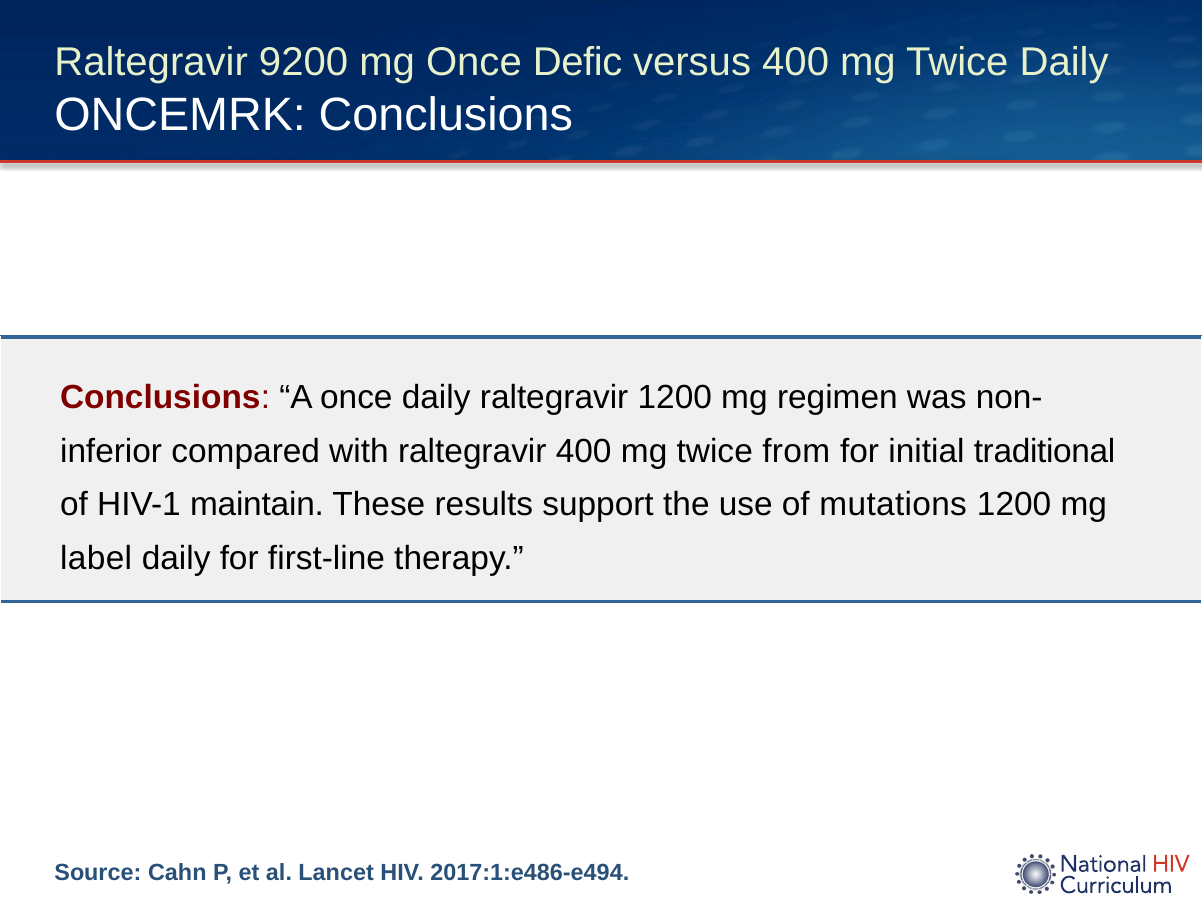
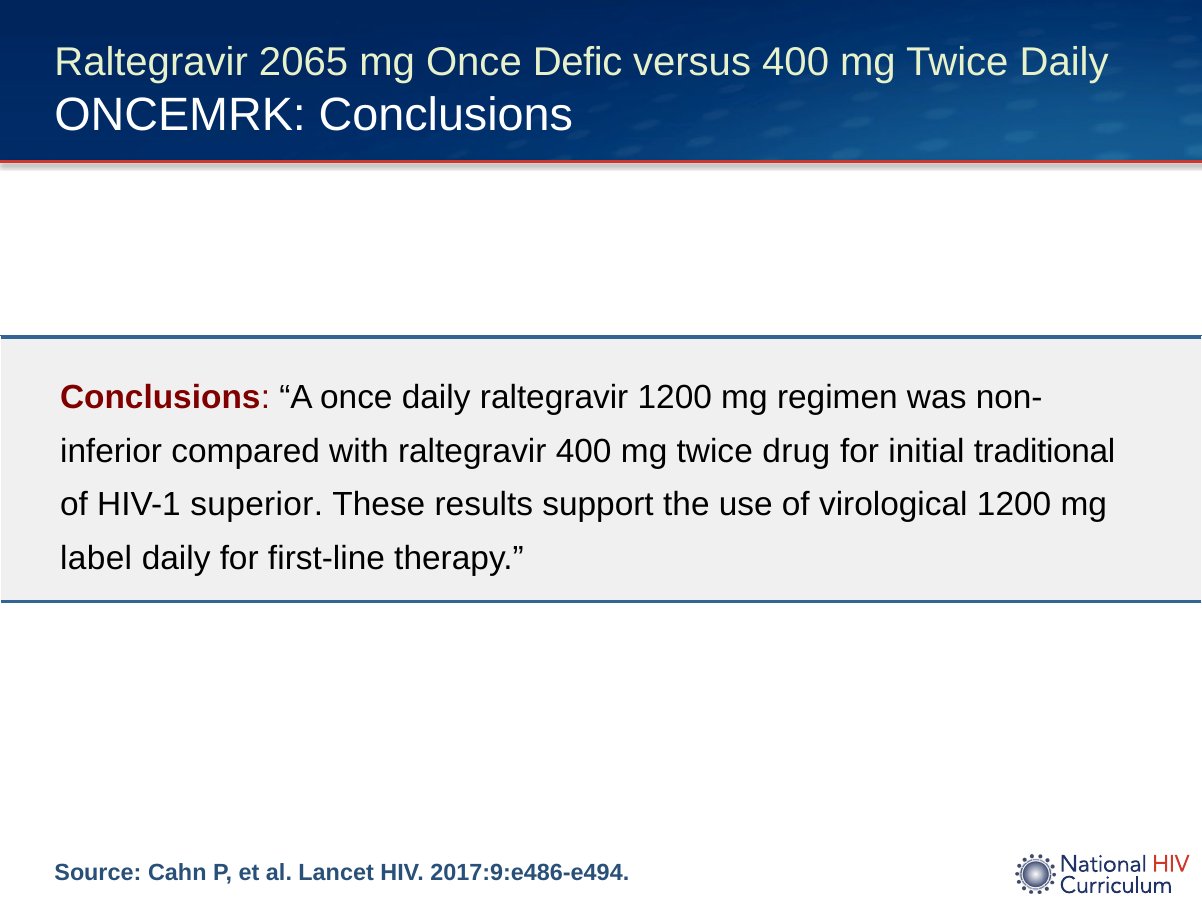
9200: 9200 -> 2065 (304, 62)
from: from -> drug (796, 451)
maintain: maintain -> superior (257, 504)
mutations: mutations -> virological (893, 504)
2017:1:e486-e494: 2017:1:e486-e494 -> 2017:9:e486-e494 (530, 872)
